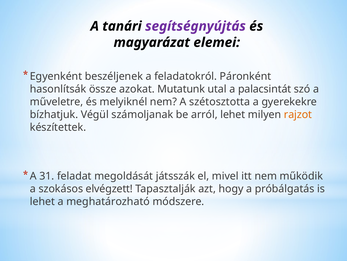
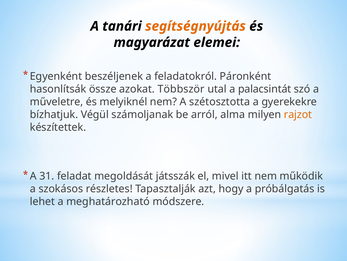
segítségnyújtás colour: purple -> orange (195, 26)
Mutatunk: Mutatunk -> Többször (181, 89)
arról lehet: lehet -> alma (233, 114)
elvégzett: elvégzett -> részletes (109, 188)
